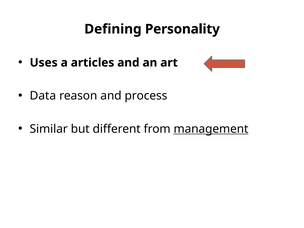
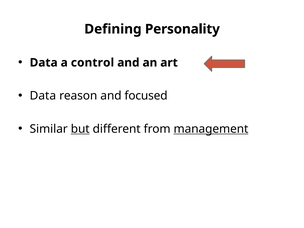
Uses: Uses -> Data (44, 63)
articles: articles -> control (92, 63)
process: process -> focused (146, 96)
but underline: none -> present (80, 129)
